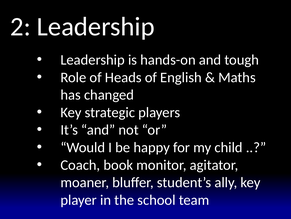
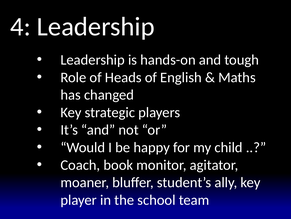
2: 2 -> 4 (20, 27)
